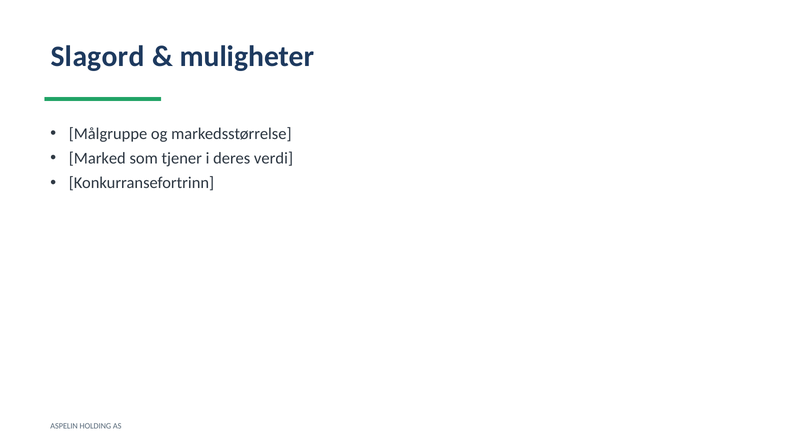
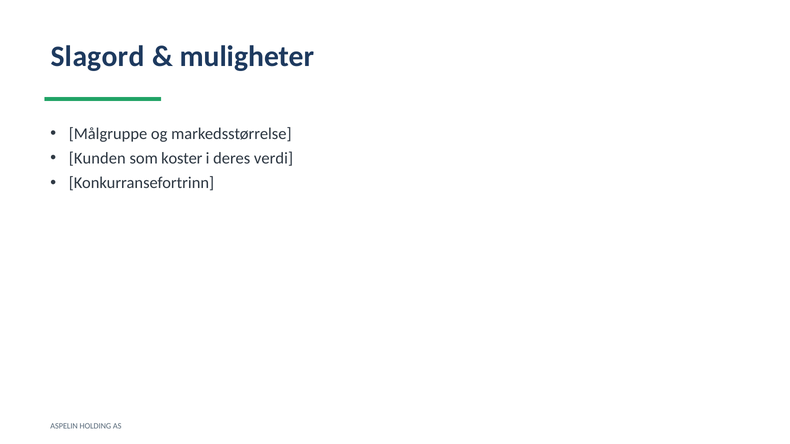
Marked: Marked -> Kunden (97, 159)
tjener: tjener -> koster (182, 159)
